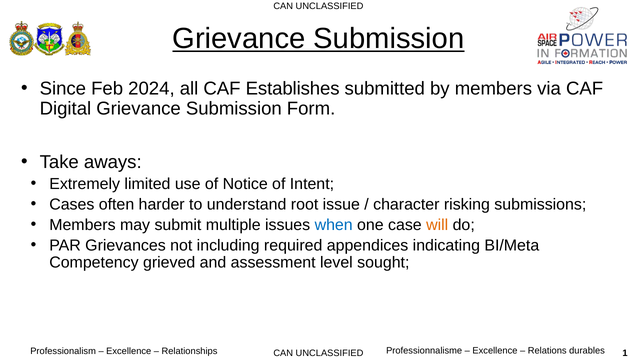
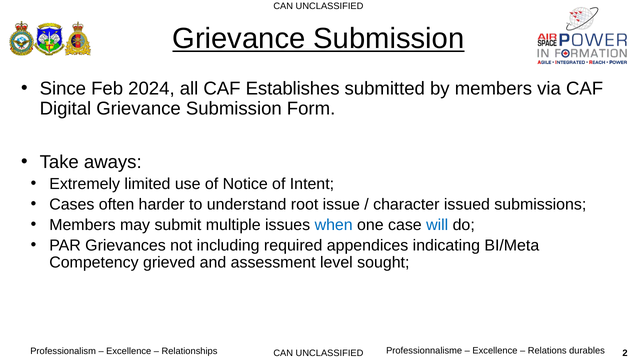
risking: risking -> issued (467, 205)
will colour: orange -> blue (437, 225)
1: 1 -> 2 (625, 353)
